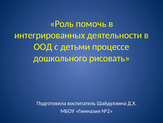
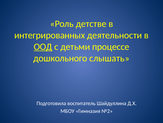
помочь: помочь -> детстве (91, 24)
ООД underline: none -> present (43, 46)
рисовать: рисовать -> слышать (109, 58)
